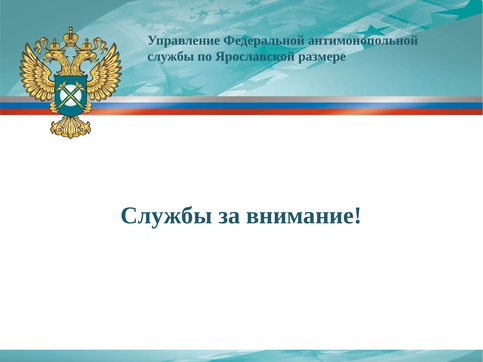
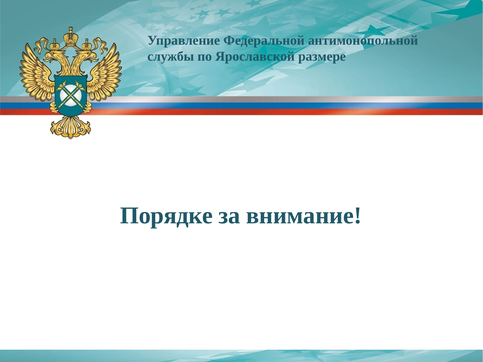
Службы: Службы -> Порядке (167, 216)
